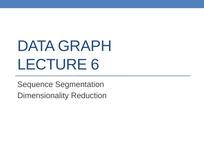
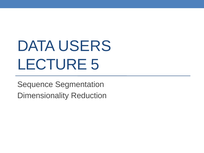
GRAPH: GRAPH -> USERS (85, 46)
6: 6 -> 5 (95, 64)
